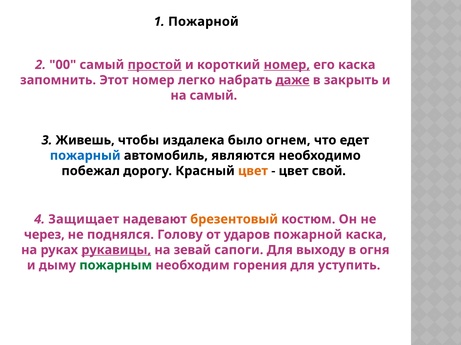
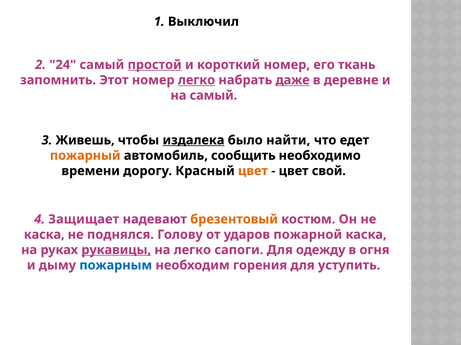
1 Пожарной: Пожарной -> Выключил (203, 22)
00: 00 -> 24 (63, 65)
номер underline: present -> none (287, 65)
его каска: каска -> ткань (357, 65)
легко underline: none -> present (197, 80)
закрыть: закрыть -> деревне (351, 80)
издалека underline: none -> present (193, 141)
огнем: огнем -> найти (288, 141)
пожарный colour: blue -> orange (85, 156)
являются: являются -> сообщить (243, 156)
побежал: побежал -> времени (91, 171)
через: через -> каска (44, 235)
на зевай: зевай -> легко (192, 250)
выходу: выходу -> одежду (321, 250)
пожарным colour: green -> blue (116, 266)
